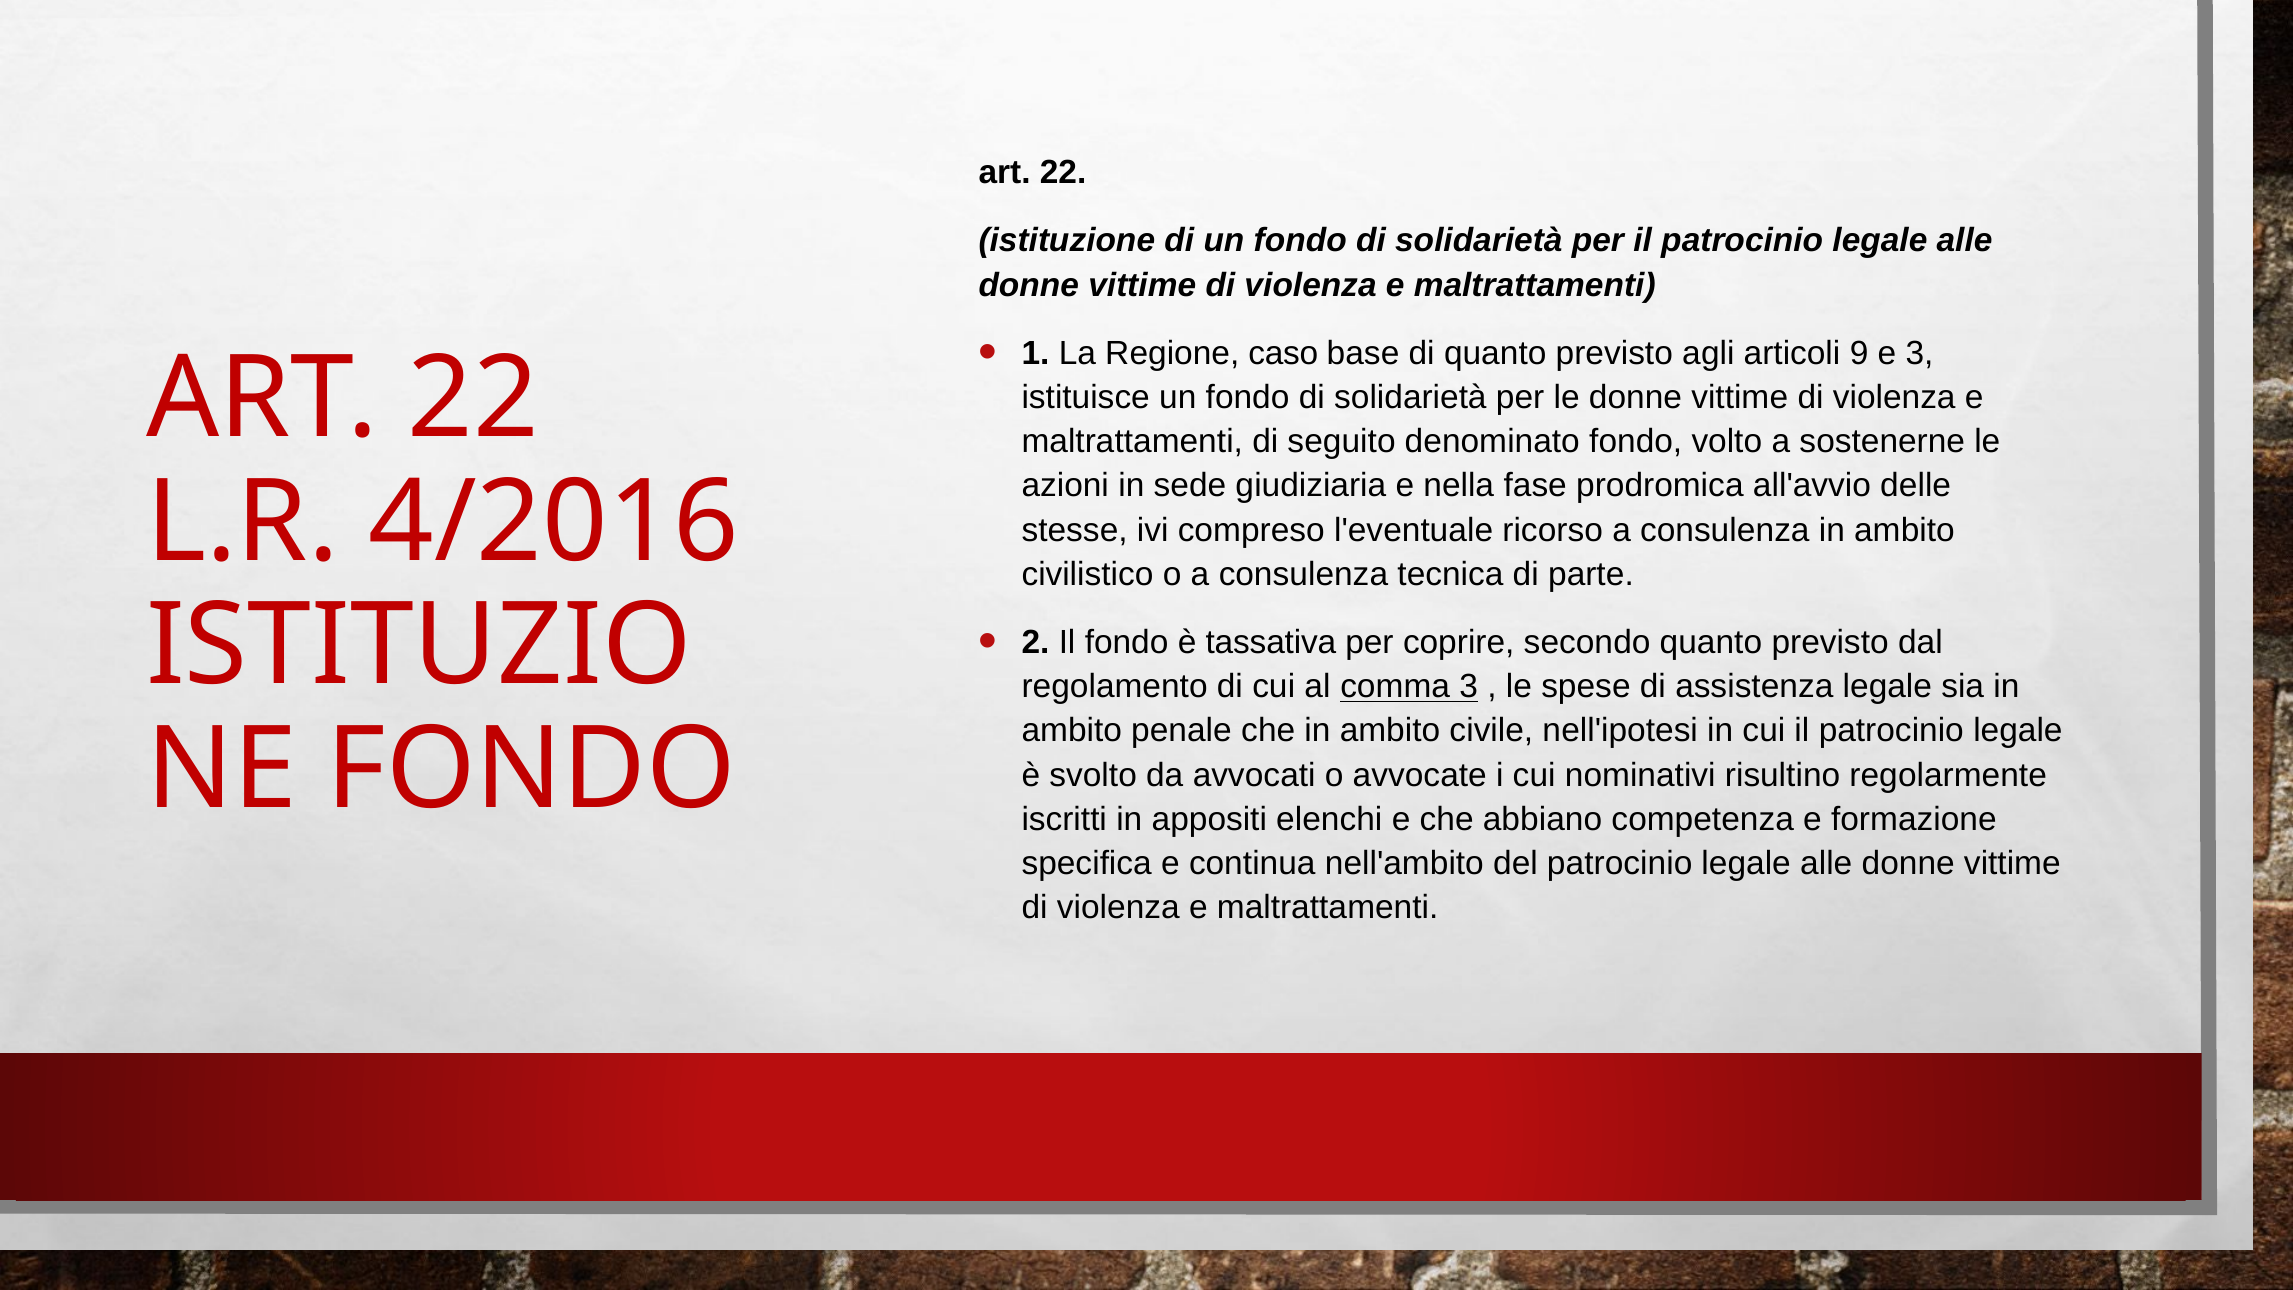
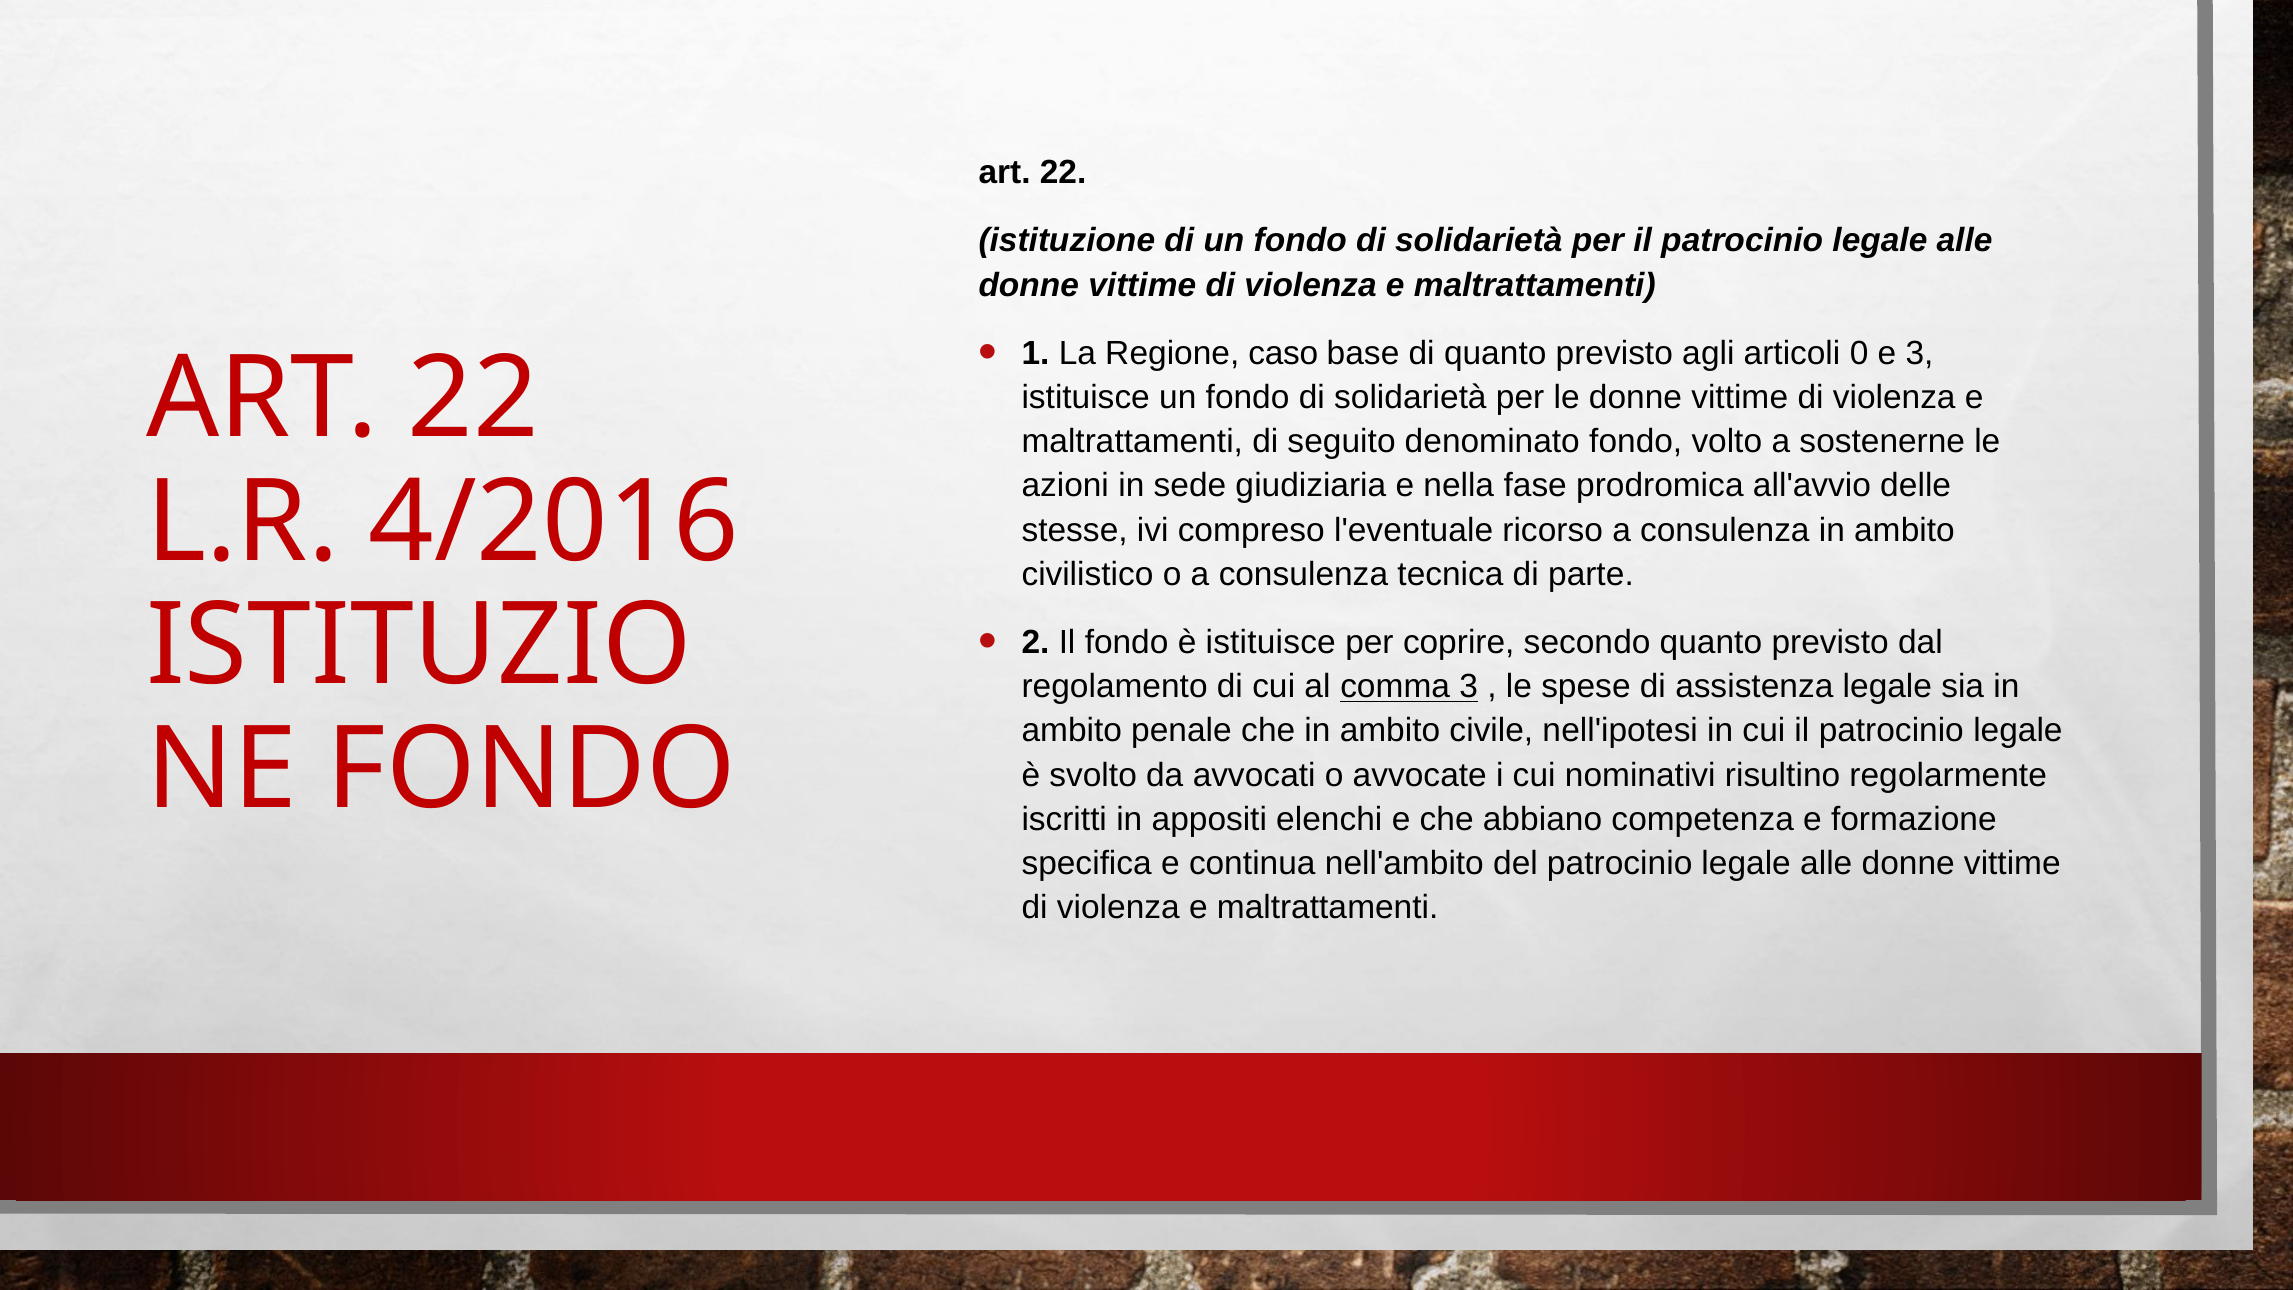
9: 9 -> 0 (1859, 353)
è tassativa: tassativa -> istituisce (1271, 642)
